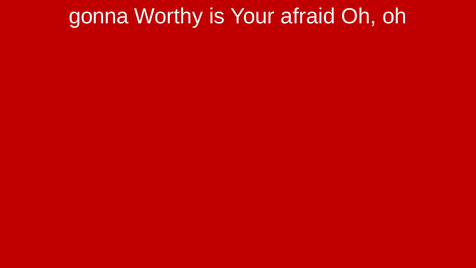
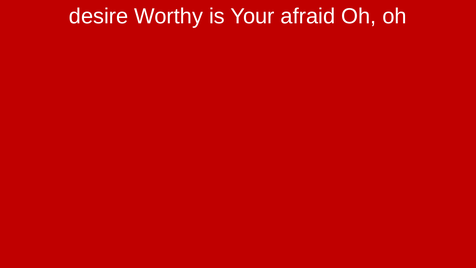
gonna: gonna -> desire (99, 16)
